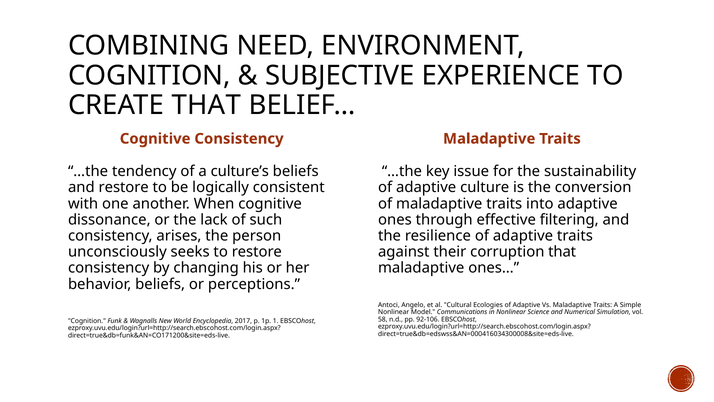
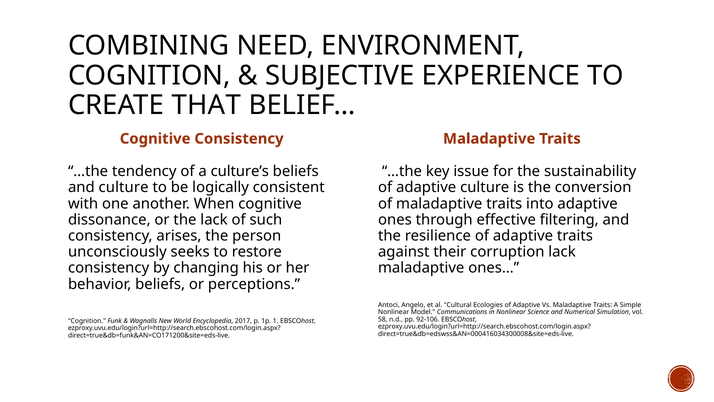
and restore: restore -> culture (124, 187)
corruption that: that -> lack (562, 252)
